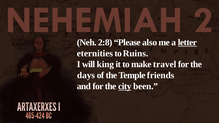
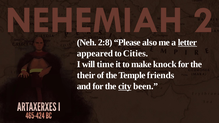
eternities: eternities -> appeared (95, 53)
Ruins: Ruins -> Cities (136, 53)
king: king -> time (105, 64)
travel: travel -> knock (165, 64)
days: days -> their (86, 75)
